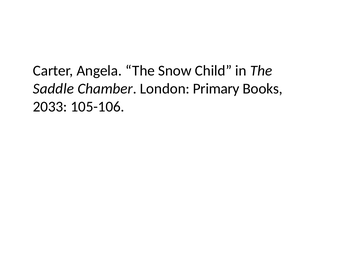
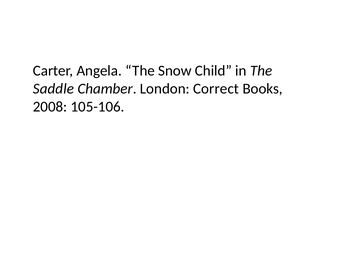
Primary: Primary -> Correct (216, 89)
2033: 2033 -> 2008 (50, 107)
